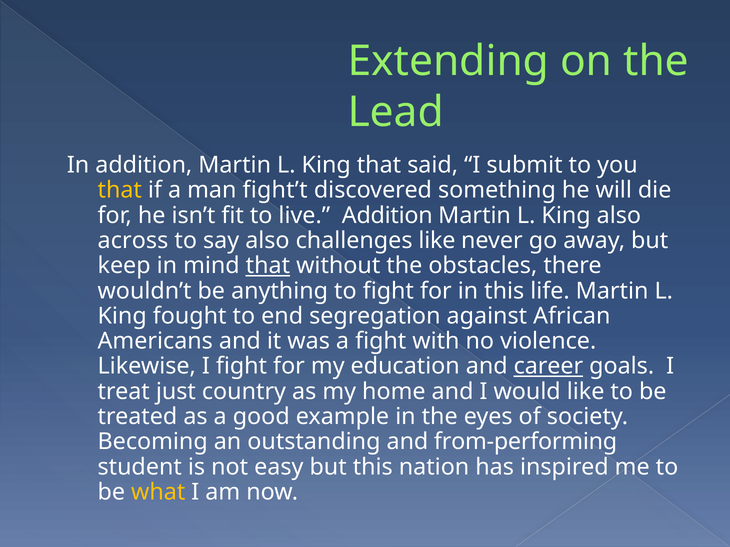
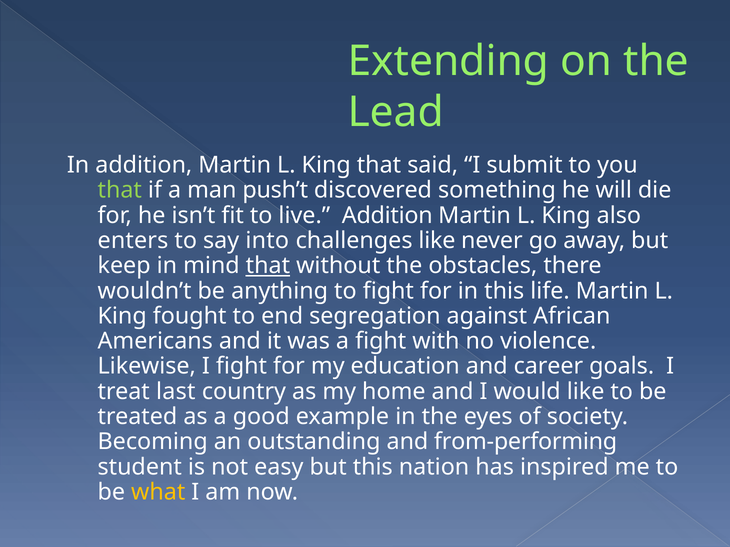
that colour: yellow -> light green (120, 190)
fight’t: fight’t -> push’t (275, 190)
across: across -> enters (133, 241)
say also: also -> into (267, 241)
career underline: present -> none (548, 367)
just: just -> last (176, 392)
